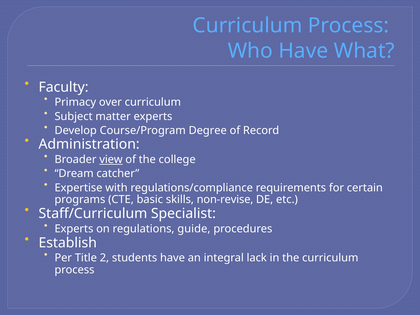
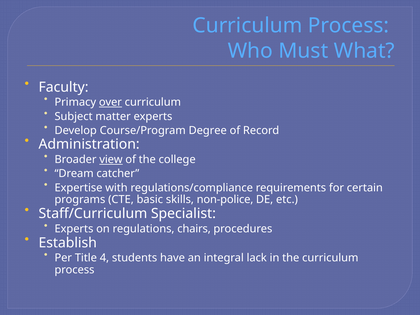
Who Have: Have -> Must (303, 51)
over underline: none -> present (110, 102)
non-revise: non-revise -> non-police (225, 200)
guide: guide -> chairs (194, 229)
2: 2 -> 4 (104, 258)
